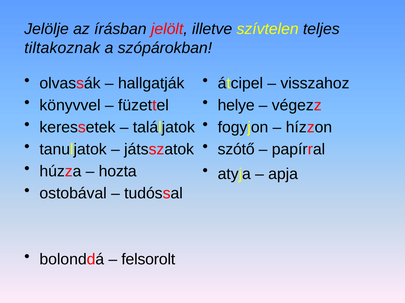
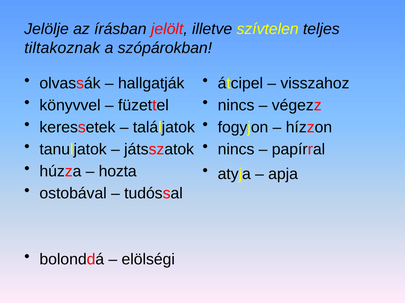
helye: helye -> nincs (236, 106)
szótő: szótő -> nincs (236, 150)
felsorolt: felsorolt -> elölségi (148, 260)
